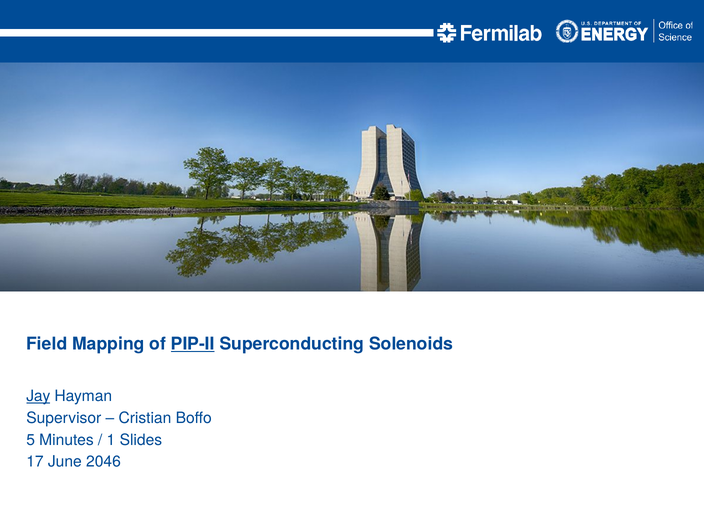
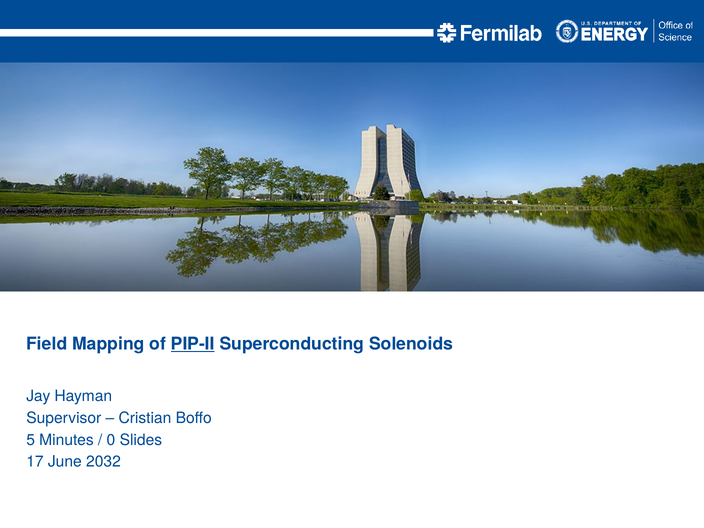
Jay underline: present -> none (38, 396)
1: 1 -> 0 (111, 440)
2046: 2046 -> 2032 (103, 462)
